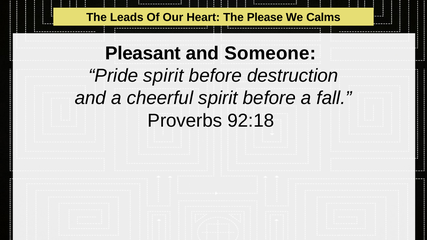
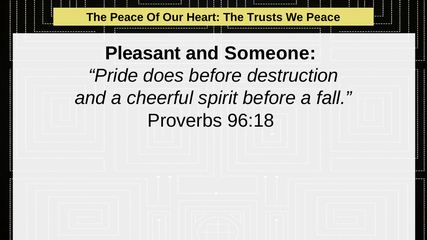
The Leads: Leads -> Peace (127, 17)
Please: Please -> Trusts (265, 17)
We Calms: Calms -> Peace (323, 17)
Pride spirit: spirit -> does (164, 76)
92:18: 92:18 -> 96:18 (251, 121)
